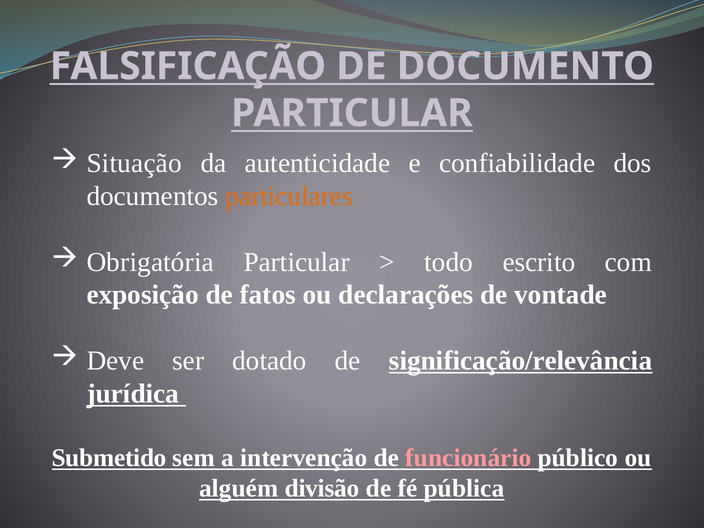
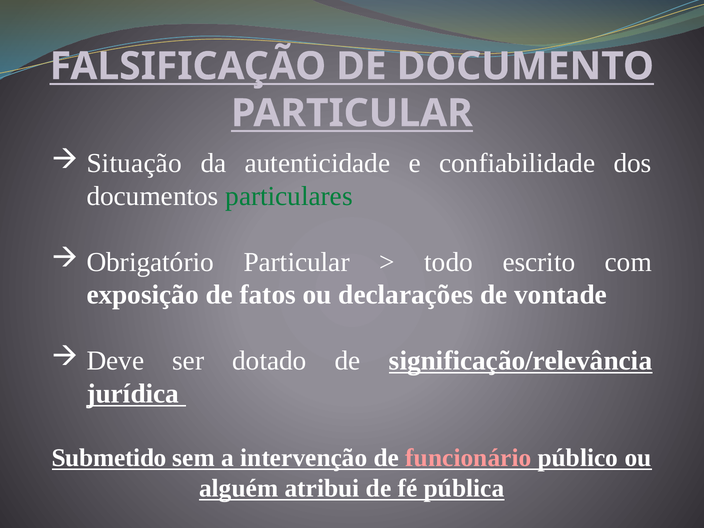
particulares colour: orange -> green (289, 196)
Obrigatória: Obrigatória -> Obrigatório (150, 262)
divisão: divisão -> atribui (322, 488)
